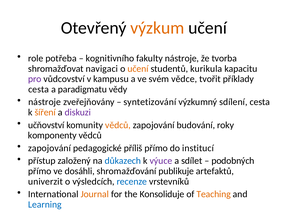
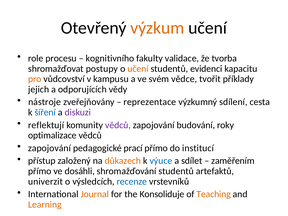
potřeba: potřeba -> procesu (61, 58)
fakulty nástroje: nástroje -> validace (182, 58)
navigaci: navigaci -> postupy (102, 69)
kurikula: kurikula -> evidenci (206, 69)
pro colour: purple -> orange (35, 79)
cesta: cesta -> jejich (39, 89)
paradigmatu: paradigmatu -> odporujících (82, 89)
syntetizování: syntetizování -> reprezentace (150, 102)
šíření colour: orange -> blue (45, 112)
učňovství: učňovství -> reflektují (46, 125)
vědců colour: orange -> purple (118, 125)
komponenty: komponenty -> optimalizace (52, 135)
příliš: příliš -> prací (133, 148)
důkazech colour: blue -> orange (123, 161)
výuce colour: purple -> blue (161, 161)
podobných: podobných -> zaměřením (233, 161)
shromažďování publikuje: publikuje -> studentů (176, 171)
Learning colour: blue -> orange (45, 205)
